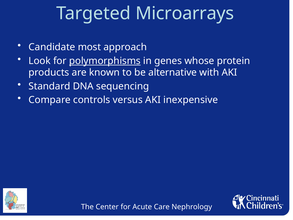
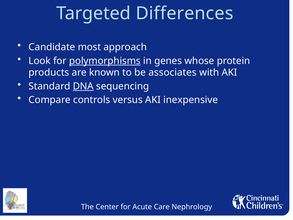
Microarrays: Microarrays -> Differences (185, 13)
alternative: alternative -> associates (173, 72)
DNA underline: none -> present (83, 86)
